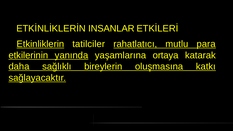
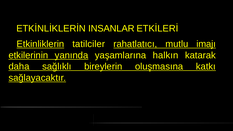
para: para -> imajı (206, 44)
ortaya: ortaya -> halkın (166, 55)
